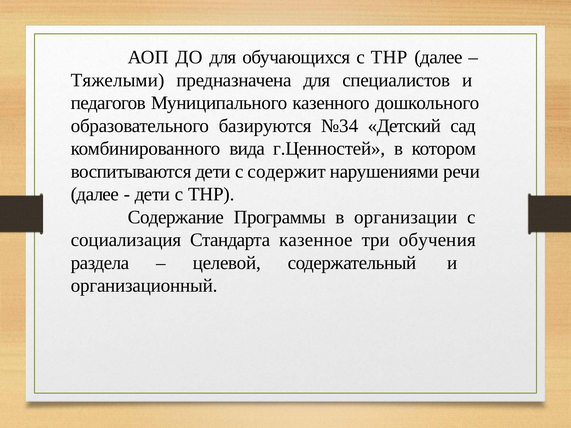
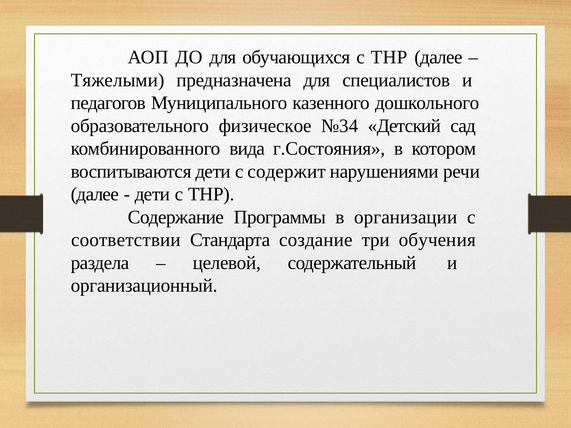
базируются: базируются -> физическое (265, 126)
г.Ценностей: г.Ценностей -> г.Состояния (329, 149)
социализация: социализация -> соответствии (126, 240)
казенное: казенное -> создание (316, 240)
